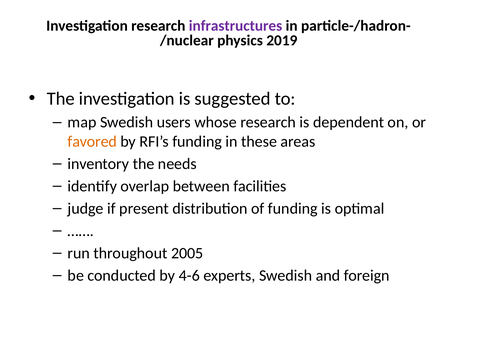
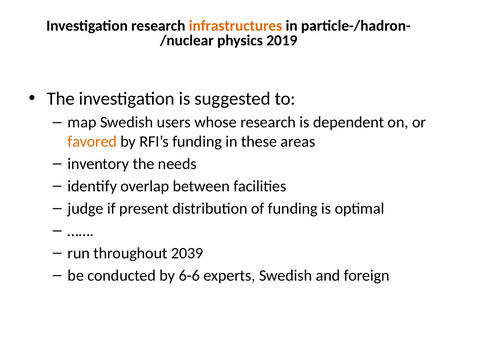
infrastructures colour: purple -> orange (236, 26)
2005: 2005 -> 2039 (187, 253)
4-6: 4-6 -> 6-6 (189, 276)
